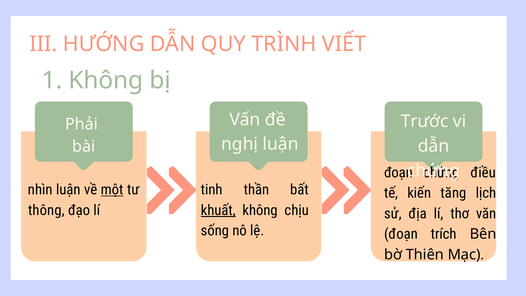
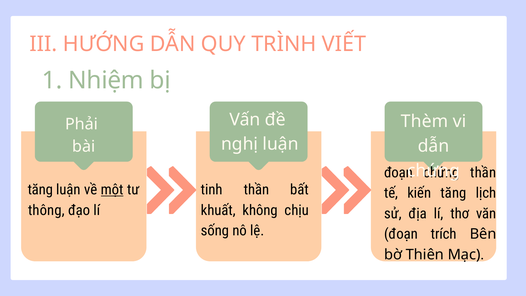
1 Không: Không -> Nhiệm (106, 81)
Trước: Trước -> Thèm (424, 121)
điều: điều -> thần (483, 173)
nhìn: nhìn -> tăng (40, 190)
khuất underline: present -> none (218, 210)
